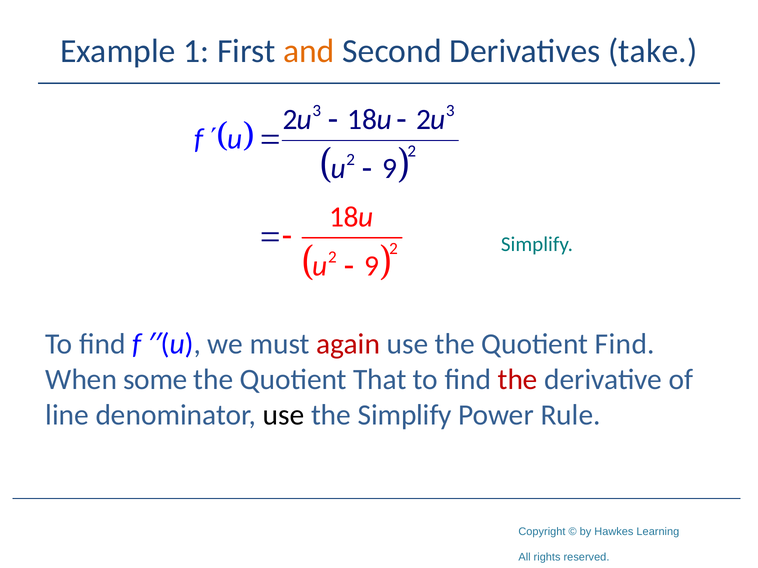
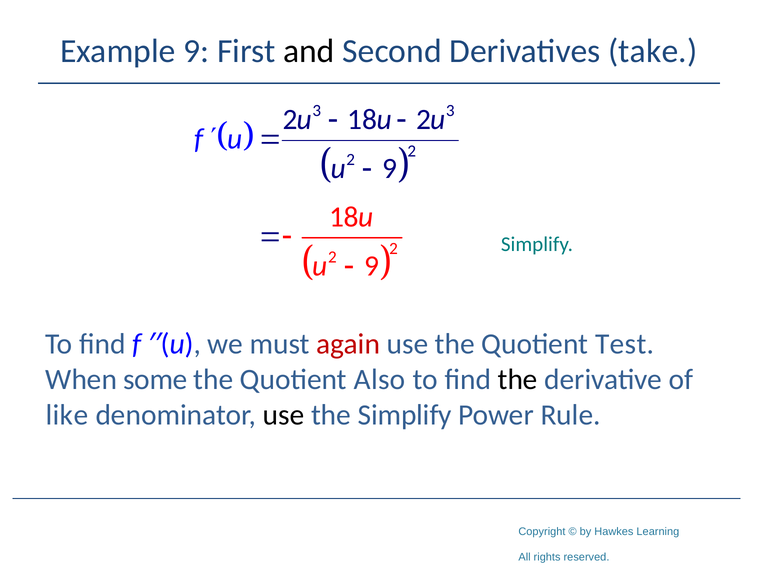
Example 1: 1 -> 9 (196, 51)
and colour: orange -> black (309, 51)
Quotient Find: Find -> Test (625, 345)
That: That -> Also (380, 380)
the colour: red -> black (518, 380)
line: line -> like (67, 415)
